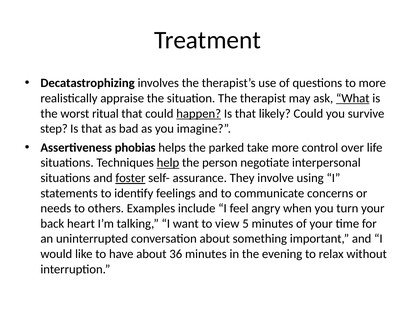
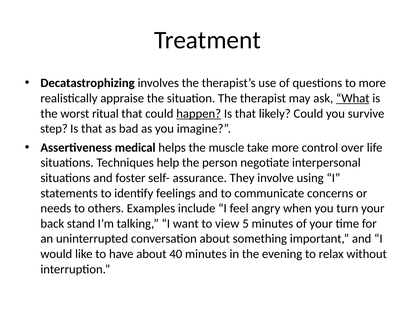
phobias: phobias -> medical (135, 148)
parked: parked -> muscle (226, 148)
help underline: present -> none (168, 163)
foster underline: present -> none (130, 178)
heart: heart -> stand (81, 224)
36: 36 -> 40 (176, 254)
